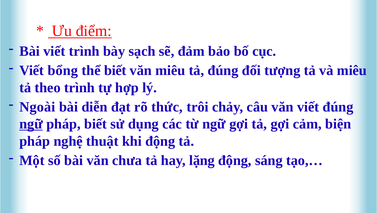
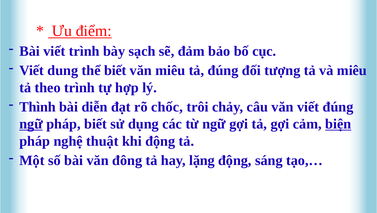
bổng: bổng -> dung (63, 70)
Ngoài: Ngoài -> Thình (37, 107)
thức: thức -> chốc (167, 107)
biện underline: none -> present (338, 124)
chưa: chưa -> đông (127, 160)
